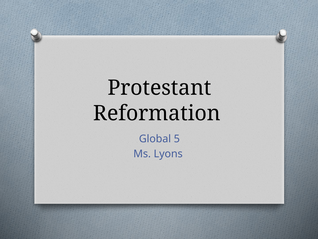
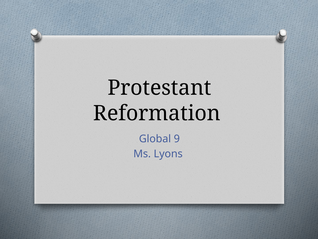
5: 5 -> 9 (177, 139)
